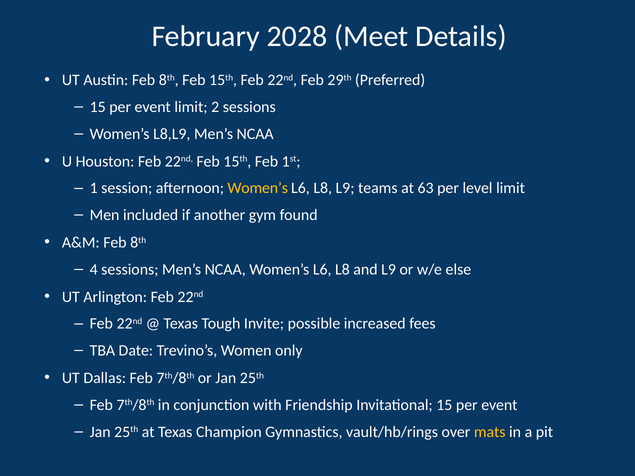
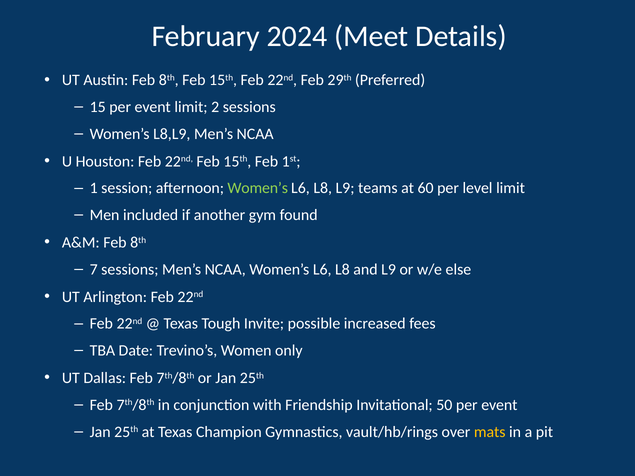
2028: 2028 -> 2024 (297, 37)
Women’s colour: yellow -> light green (258, 188)
63: 63 -> 60 (426, 188)
4: 4 -> 7 (94, 270)
Invitational 15: 15 -> 50 (444, 405)
